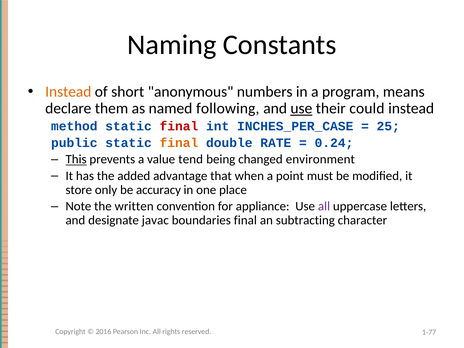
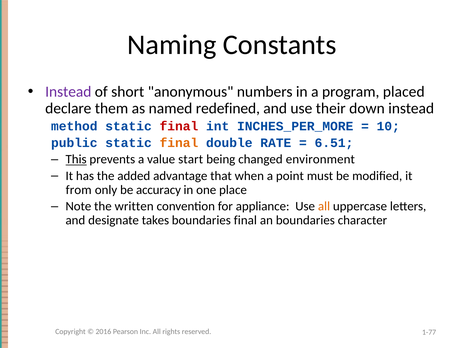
Instead colour: orange -> purple (68, 92)
means: means -> placed (404, 92)
following: following -> redefined (228, 108)
use underline: present -> none (301, 108)
could: could -> down (367, 108)
INCHES_PER_CASE: INCHES_PER_CASE -> INCHES_PER_MORE (295, 126)
25: 25 -> 10 (388, 126)
0.24: 0.24 -> 6.51 (334, 143)
tend: tend -> start (191, 159)
store: store -> from (79, 190)
all colour: purple -> orange (324, 206)
javac: javac -> takes (155, 220)
an subtracting: subtracting -> boundaries (305, 220)
